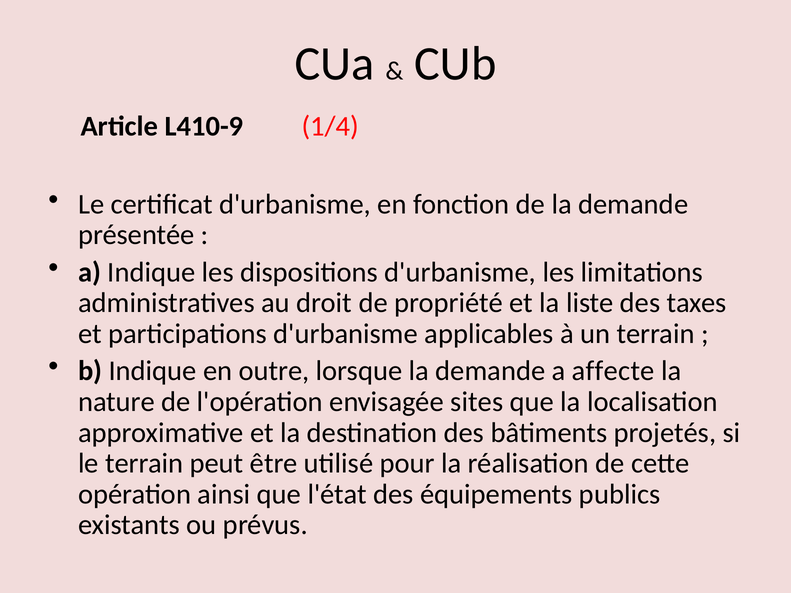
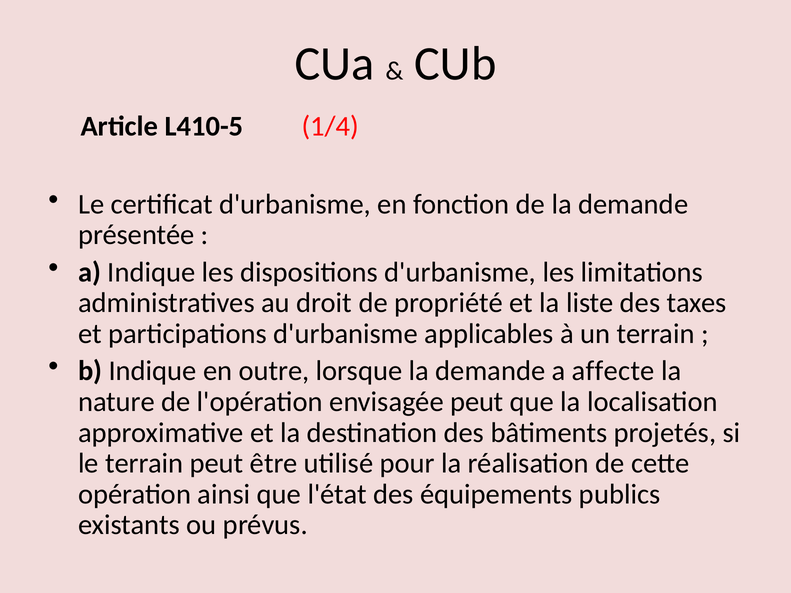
L410-9: L410-9 -> L410-5 (204, 127)
envisagée sites: sites -> peut (477, 402)
